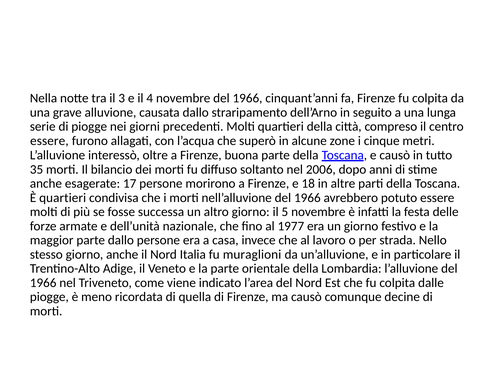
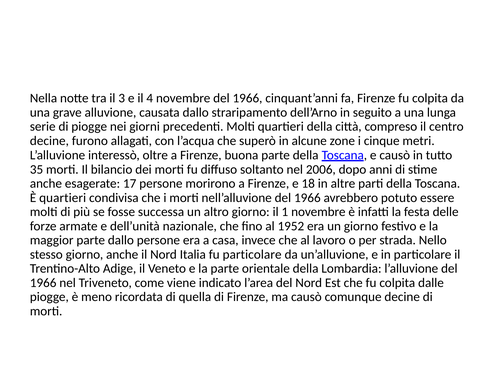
essere: essere -> decine (49, 141)
5: 5 -> 1 (285, 212)
1977: 1977 -> 1952 (291, 226)
fu muraglioni: muraglioni -> particolare (252, 255)
